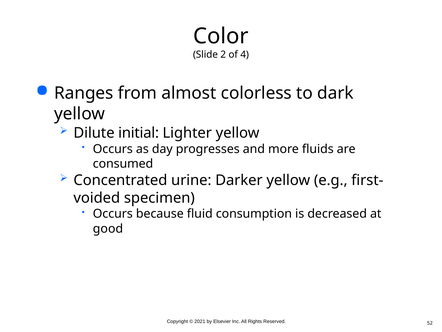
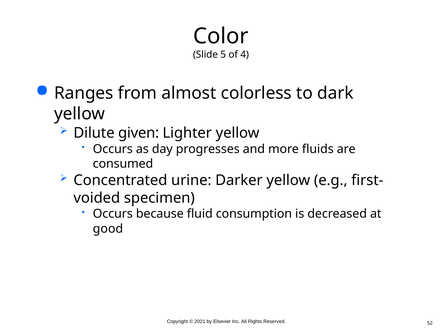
2: 2 -> 5 (223, 54)
initial: initial -> given (139, 133)
